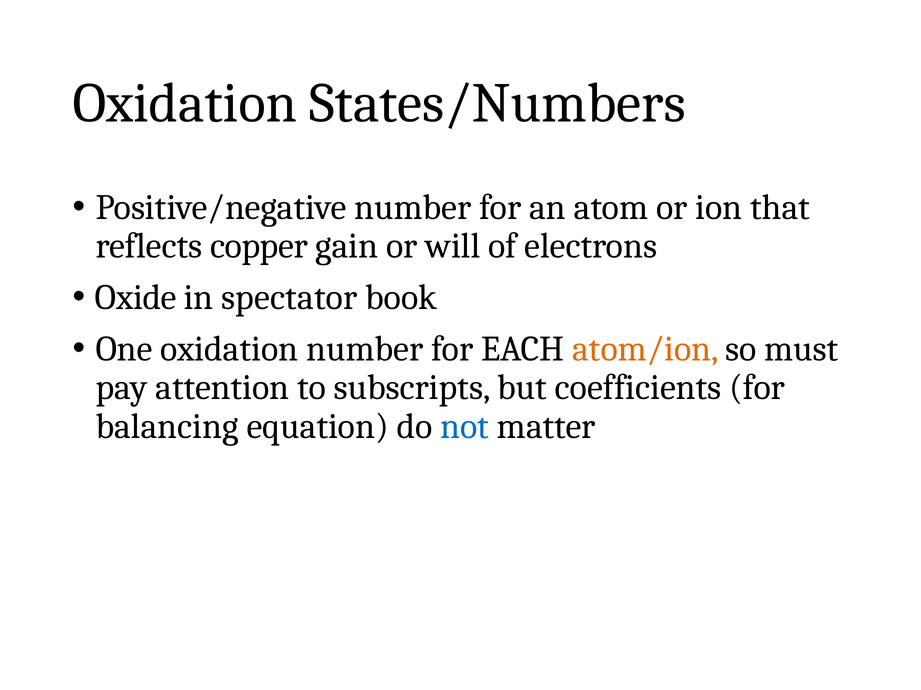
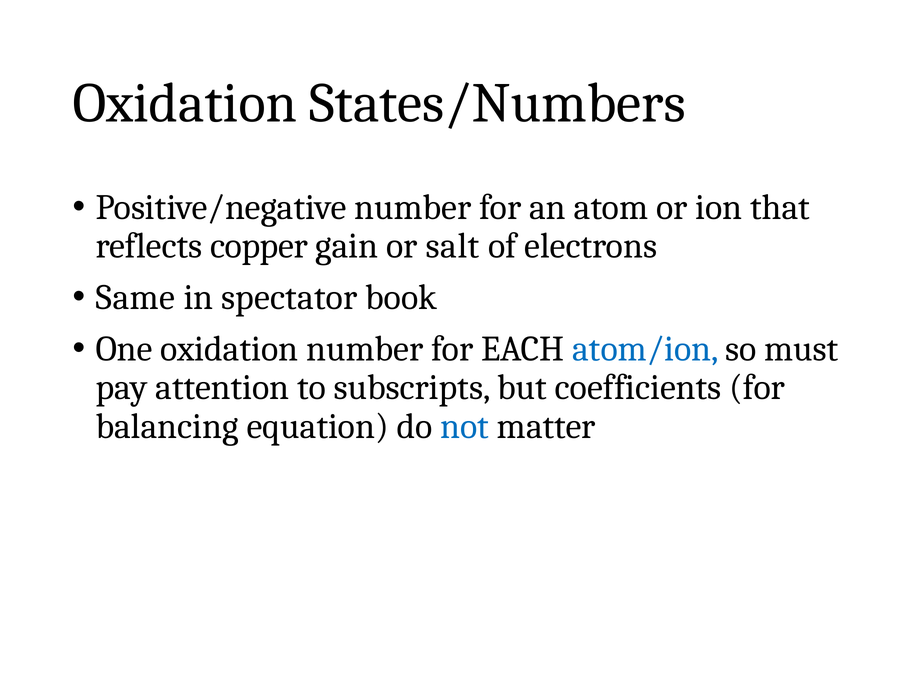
will: will -> salt (453, 246)
Oxide: Oxide -> Same (135, 298)
atom/ion colour: orange -> blue (645, 349)
